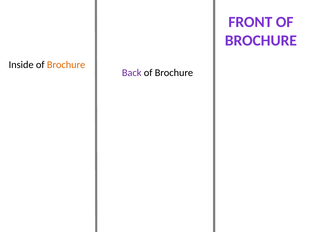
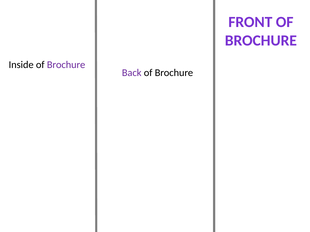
Brochure colour: orange -> purple (66, 65)
